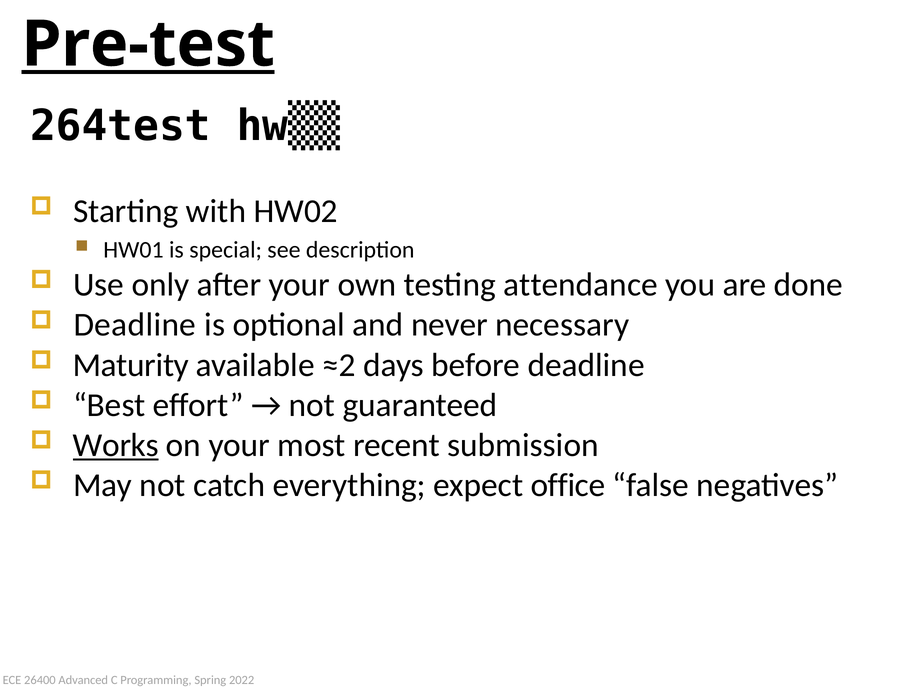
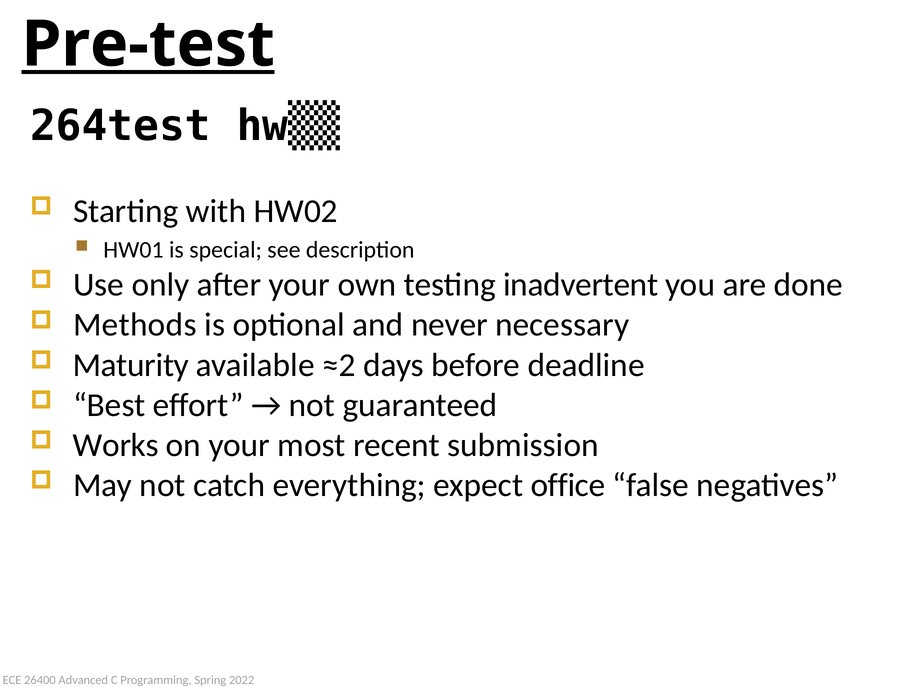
attendance: attendance -> inadvertent (581, 285)
Deadline: Deadline -> Methods (135, 325)
Works underline: present -> none (116, 445)
